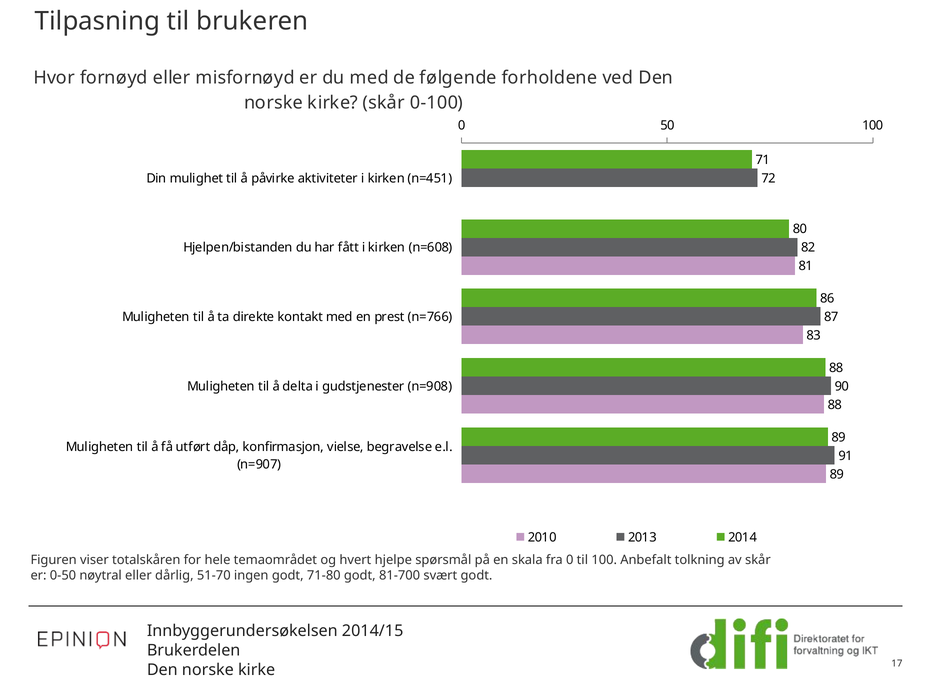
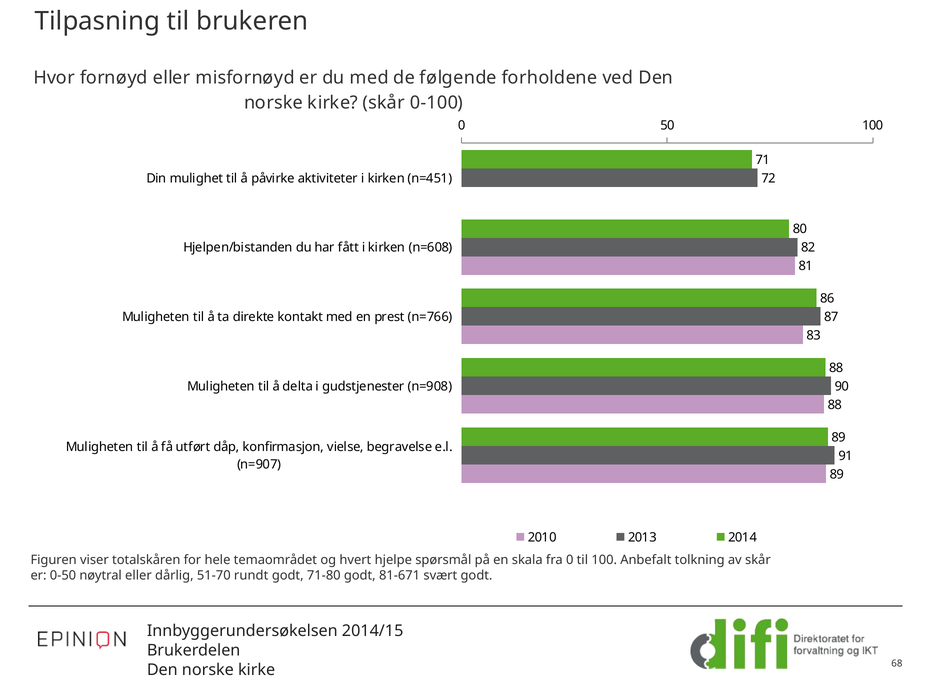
ingen: ingen -> rundt (251, 576)
81-700: 81-700 -> 81-671 (400, 576)
17: 17 -> 68 (897, 664)
